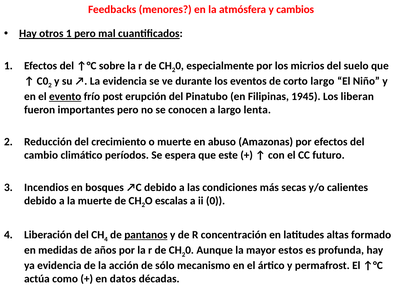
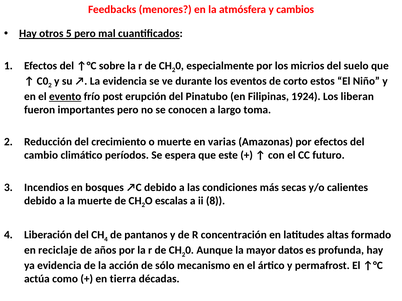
otros 1: 1 -> 5 (69, 34)
corto largo: largo -> estos (322, 81)
1945: 1945 -> 1924 (306, 97)
lenta: lenta -> toma (257, 110)
abuso: abuso -> varias (222, 142)
ii 0: 0 -> 8 (216, 201)
pantanos underline: present -> none (146, 235)
medidas: medidas -> reciclaje (58, 251)
estos: estos -> datos (291, 251)
datos: datos -> tierra (123, 279)
